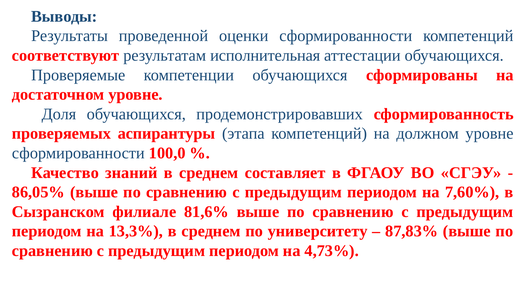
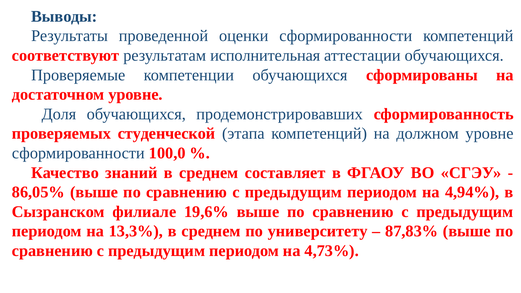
аспирантуры: аспирантуры -> студенческой (166, 134)
7,60%: 7,60% -> 4,94% (472, 192)
81,6%: 81,6% -> 19,6% (207, 212)
